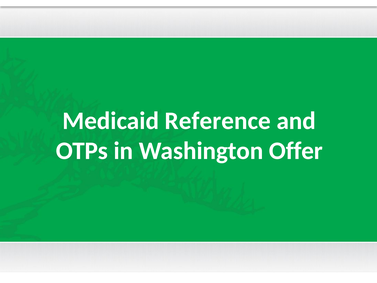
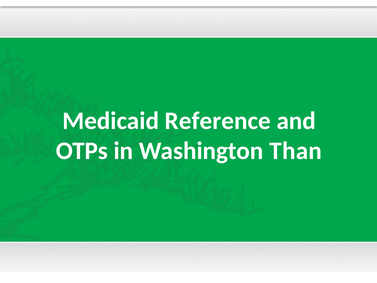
Offer: Offer -> Than (296, 151)
